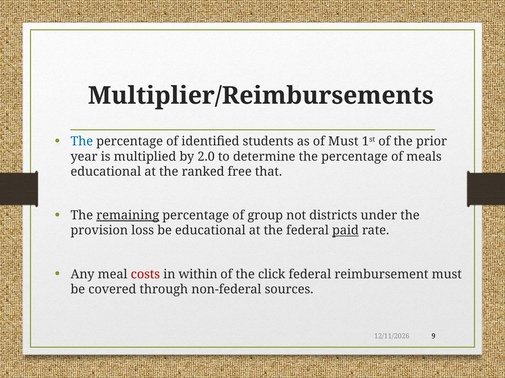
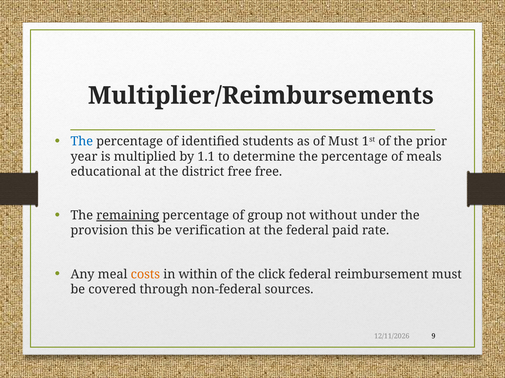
2.0: 2.0 -> 1.1 (206, 157)
ranked: ranked -> district (203, 172)
free that: that -> free (269, 172)
districts: districts -> without (333, 216)
loss: loss -> this (143, 231)
be educational: educational -> verification (210, 231)
paid underline: present -> none (345, 231)
costs colour: red -> orange (145, 275)
